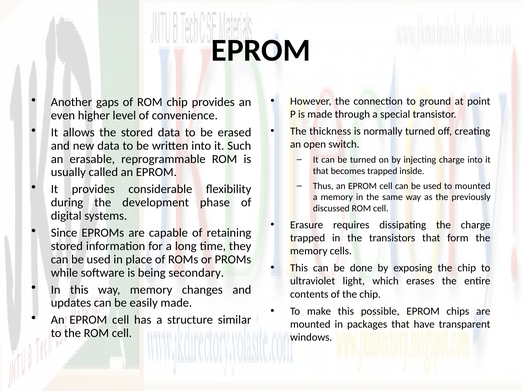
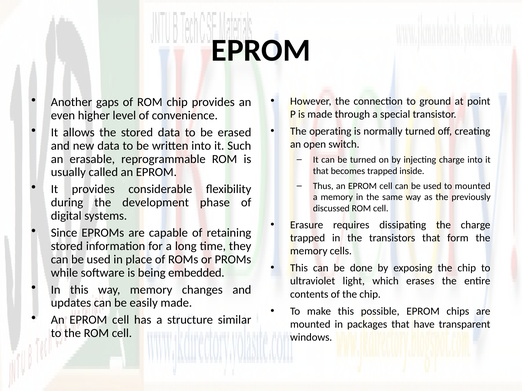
thickness: thickness -> operating (330, 131)
secondary: secondary -> embedded (196, 273)
